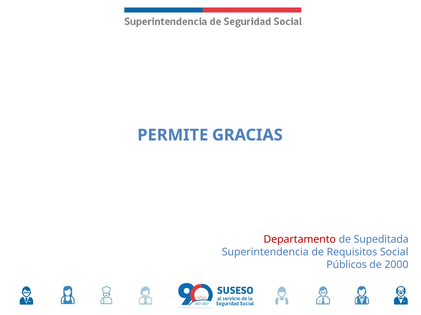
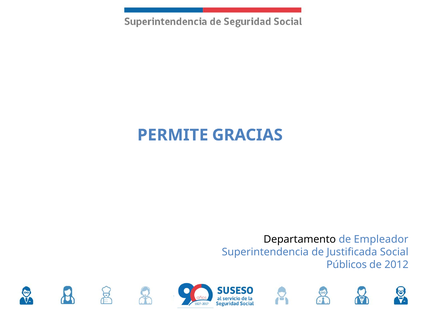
Departamento colour: red -> black (300, 240)
Supeditada: Supeditada -> Empleador (381, 240)
Requisitos: Requisitos -> Justificada (352, 253)
2000: 2000 -> 2012 (396, 265)
